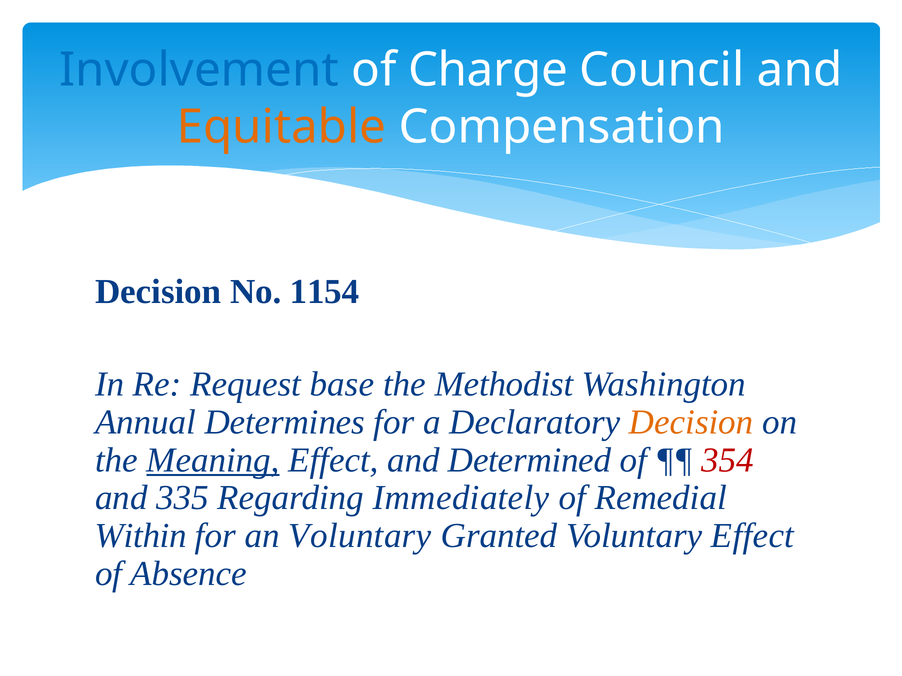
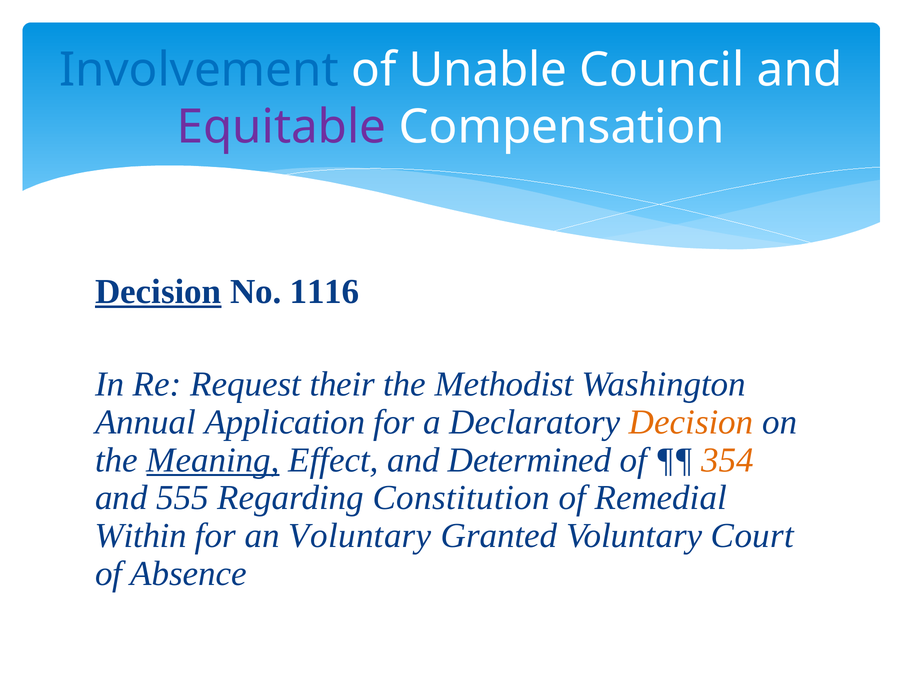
Charge: Charge -> Unable (488, 70)
Equitable colour: orange -> purple (281, 127)
Decision underline: none -> present (158, 292)
1154: 1154 -> 1116 (325, 292)
base: base -> their (342, 385)
Determines: Determines -> Application (285, 422)
354 colour: red -> orange (727, 460)
335: 335 -> 555 (182, 498)
Immediately: Immediately -> Constitution (461, 498)
Voluntary Effect: Effect -> Court (752, 536)
